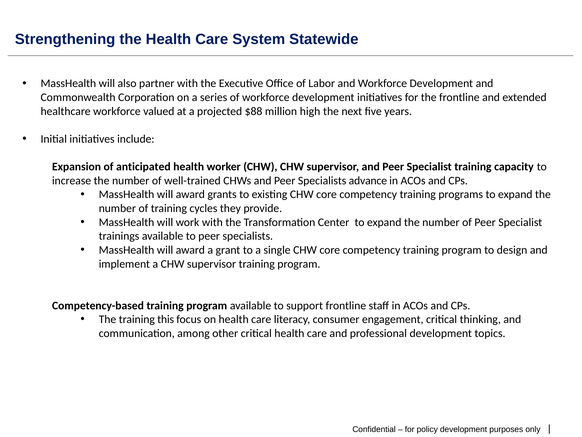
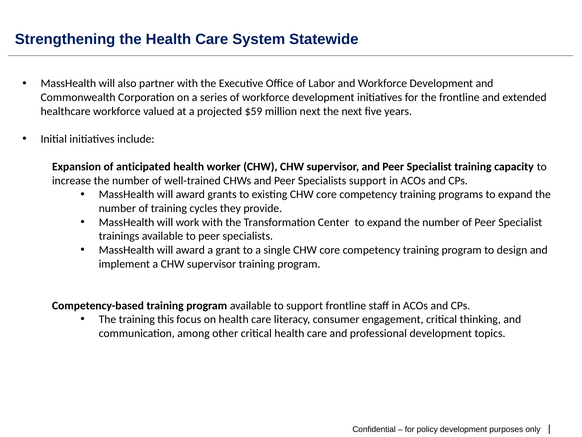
$88: $88 -> $59 (254, 111)
million high: high -> next (310, 111)
Specialists advance: advance -> support (368, 180)
